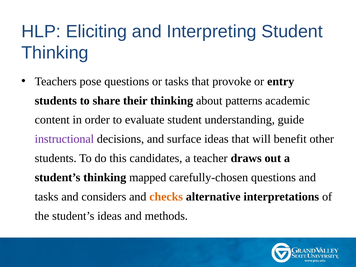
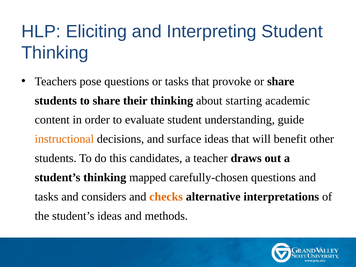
or entry: entry -> share (281, 81)
patterns: patterns -> starting (244, 101)
instructional colour: purple -> orange (64, 139)
